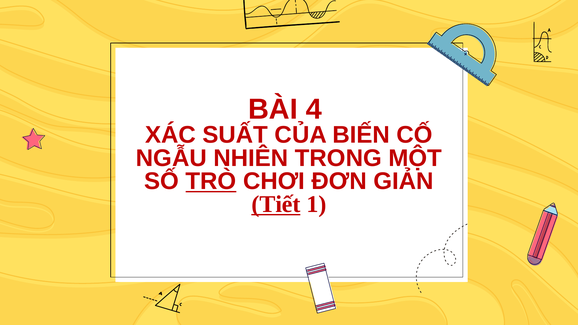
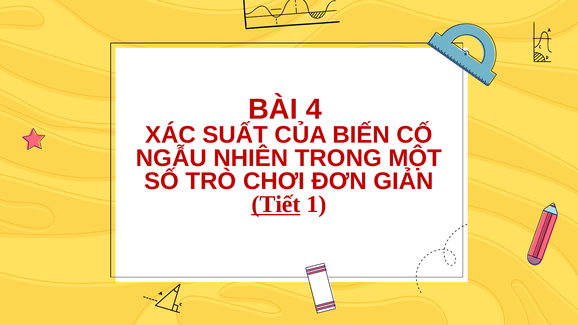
TRÒ underline: present -> none (211, 181)
